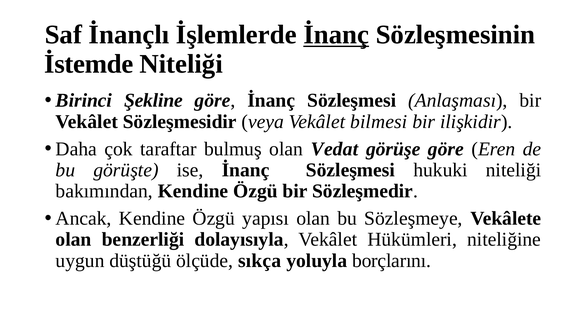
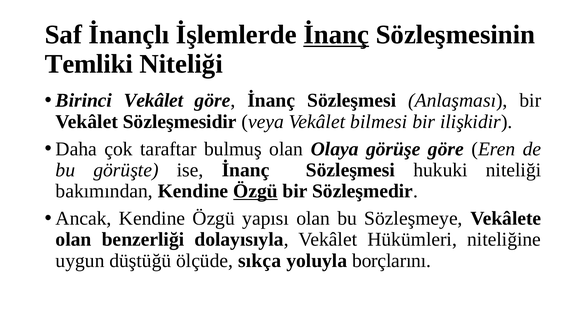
İstemde: İstemde -> Temliki (89, 64)
Birinci Şekline: Şekline -> Vekâlet (153, 100)
Vedat: Vedat -> Olaya (335, 149)
Özgü underline: none -> present (255, 191)
